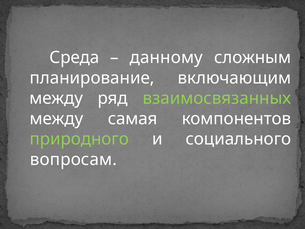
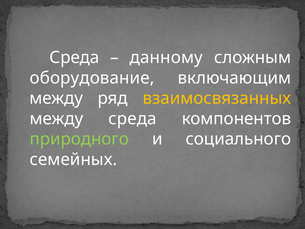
планирование: планирование -> оборудование (92, 78)
взаимосвязанных colour: light green -> yellow (217, 98)
между самая: самая -> среда (132, 119)
вопросам: вопросам -> семейных (73, 159)
